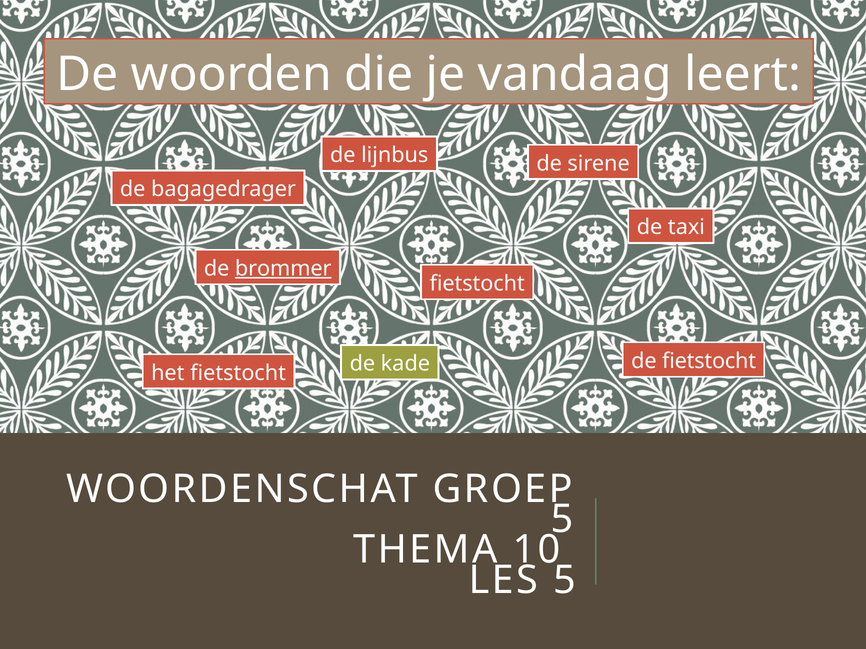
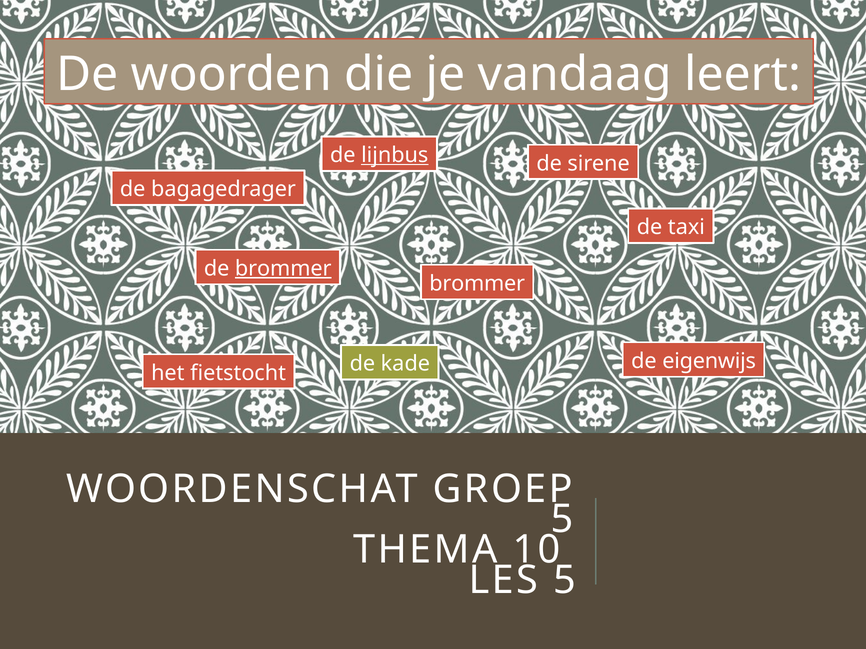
lijnbus underline: none -> present (395, 155)
fietstocht: fietstocht -> brommer (477, 284)
de fietstocht: fietstocht -> eigenwijs (709, 361)
